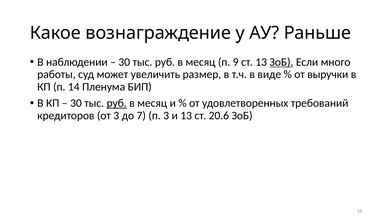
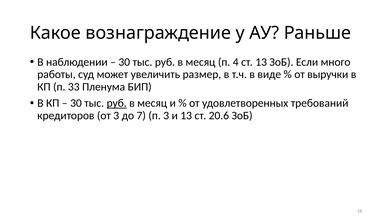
9: 9 -> 4 (236, 62)
ЗоБ underline: present -> none (281, 62)
14: 14 -> 33 (74, 87)
